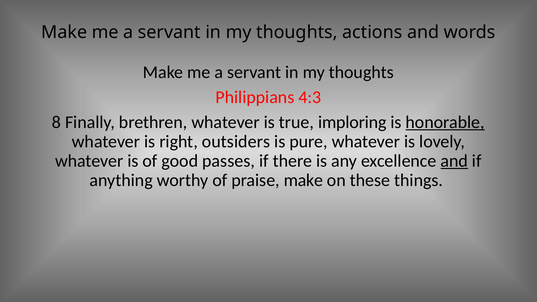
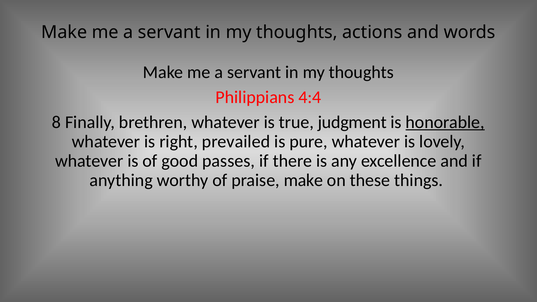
4:3: 4:3 -> 4:4 (310, 97)
imploring: imploring -> judgment (352, 122)
outsiders: outsiders -> prevailed (236, 142)
and underline: present -> none (454, 161)
